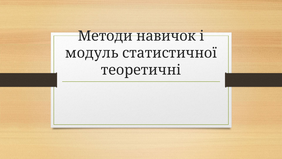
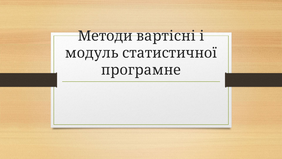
навичок: навичок -> вартісні (166, 36)
теоретичні: теоретичні -> програмне (141, 70)
